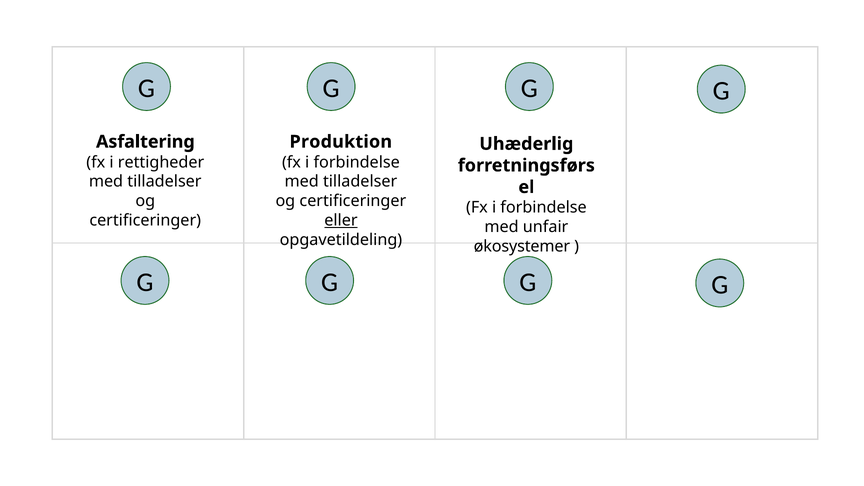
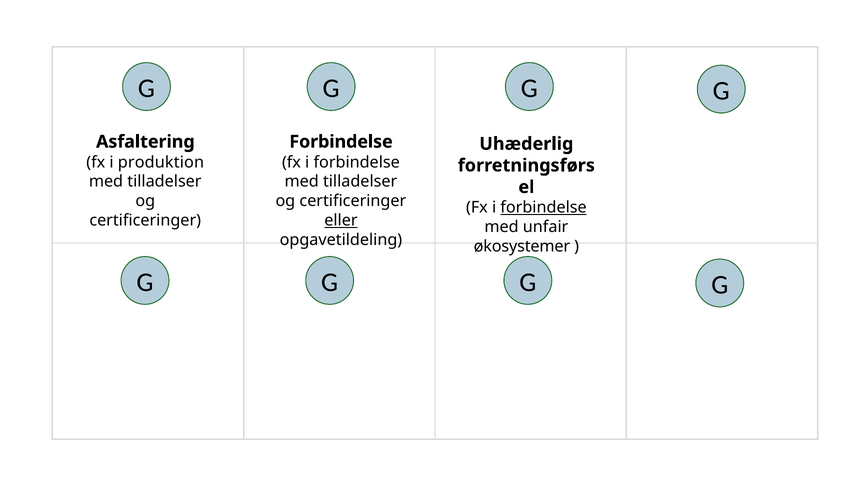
Produktion: Produktion -> Forbindelse (341, 142)
rettigheder: rettigheder -> produktion (161, 162)
forbindelse underline: none -> present (544, 207)
